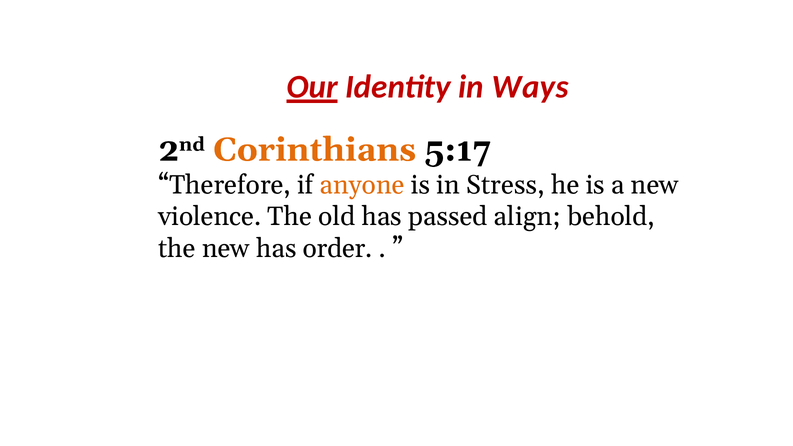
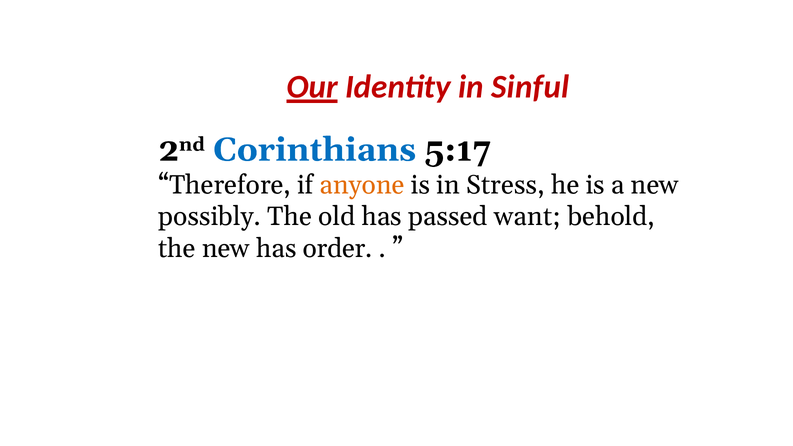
Ways: Ways -> Sinful (530, 87)
Corinthians colour: orange -> blue (315, 150)
violence: violence -> possibly (210, 217)
align: align -> want (527, 217)
